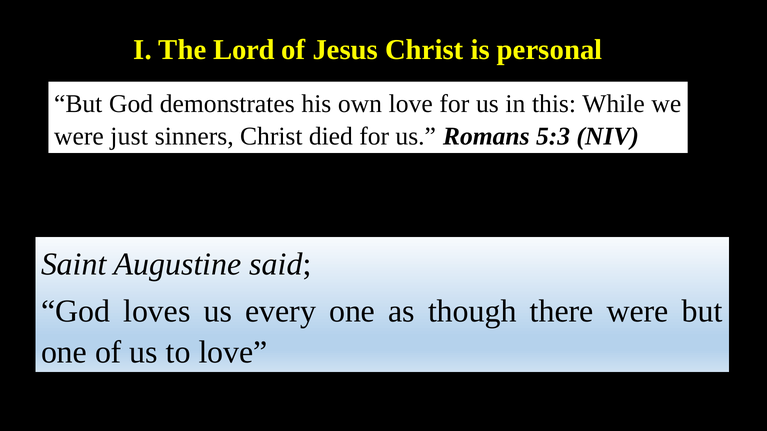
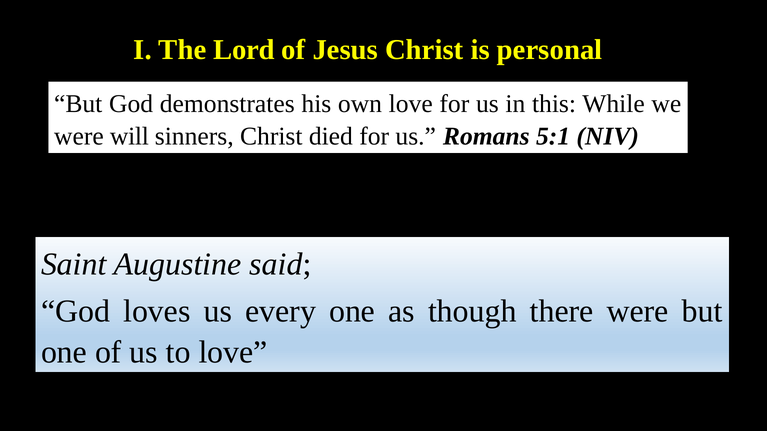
just: just -> will (129, 137)
5:3: 5:3 -> 5:1 (553, 137)
